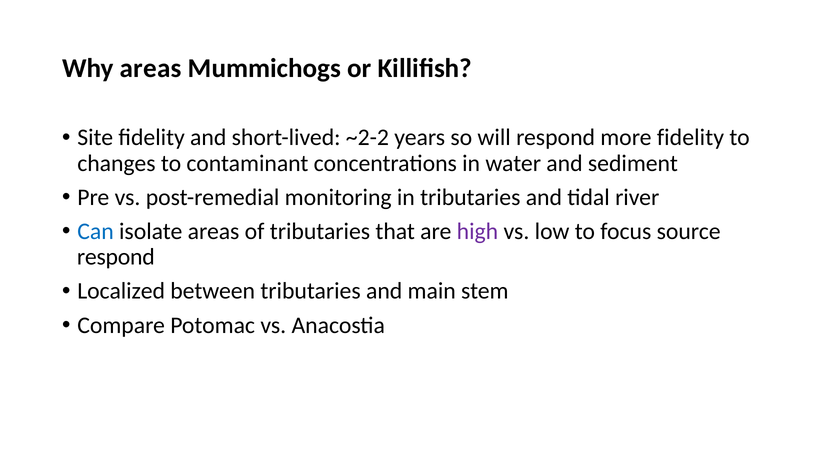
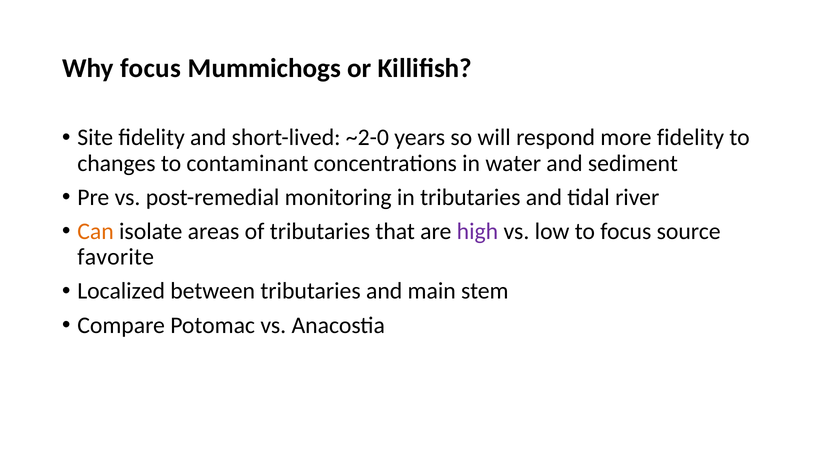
Why areas: areas -> focus (151, 68)
~2-2: ~2-2 -> ~2-0 (367, 138)
Can colour: blue -> orange (96, 231)
respond: respond -> favorite (116, 257)
